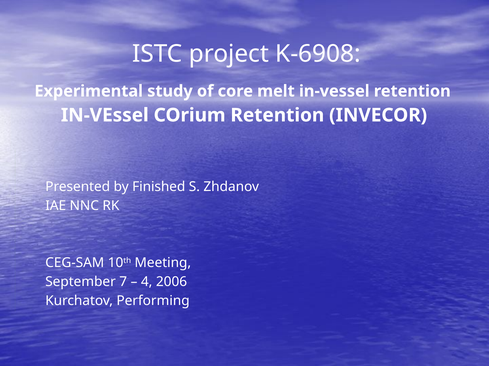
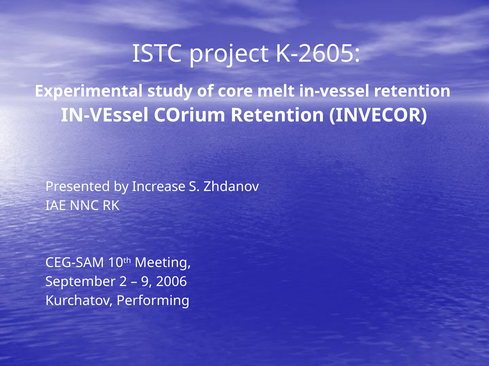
K-6908: K-6908 -> K-2605 (318, 54)
Finished: Finished -> Increase (159, 187)
7: 7 -> 2 (123, 282)
4: 4 -> 9 (147, 282)
